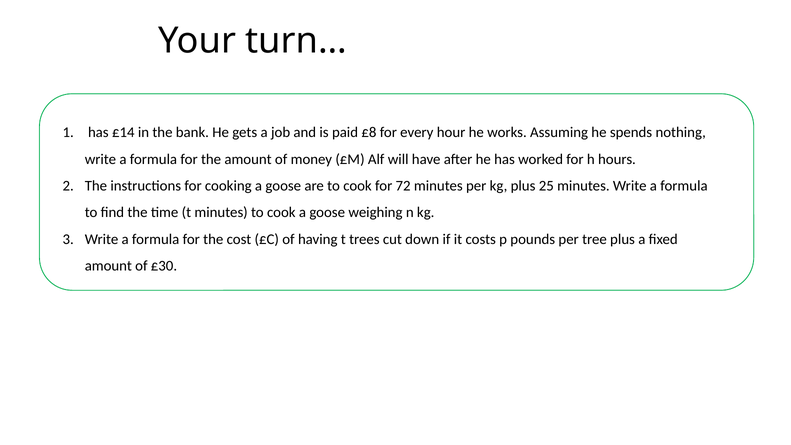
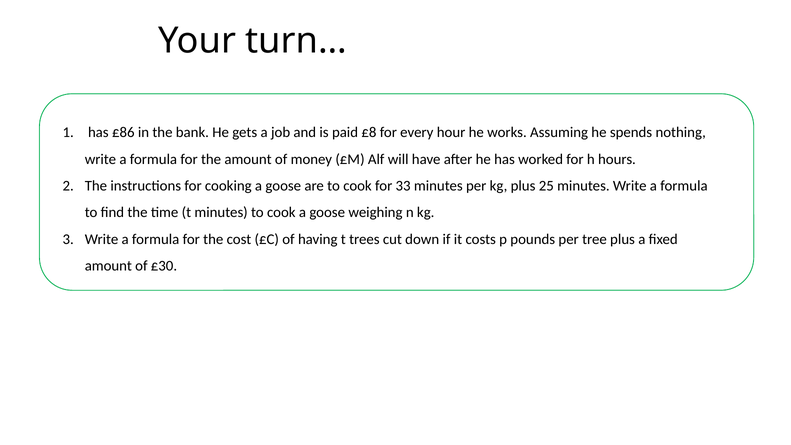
£14: £14 -> £86 (123, 132)
72: 72 -> 33 (403, 186)
